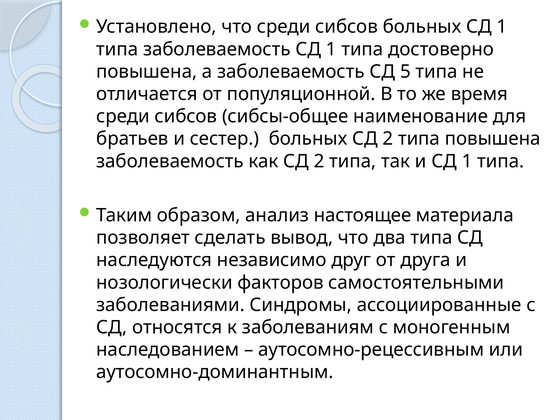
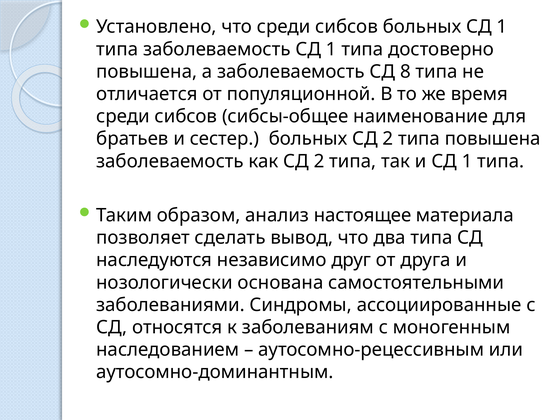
5: 5 -> 8 (405, 72)
факторов: факторов -> основана (281, 283)
